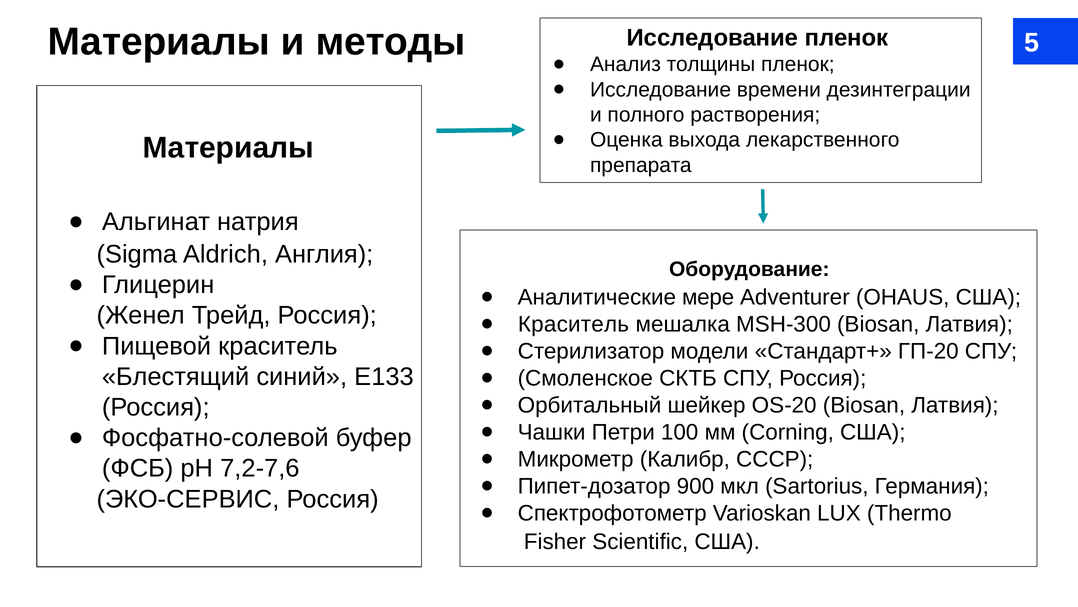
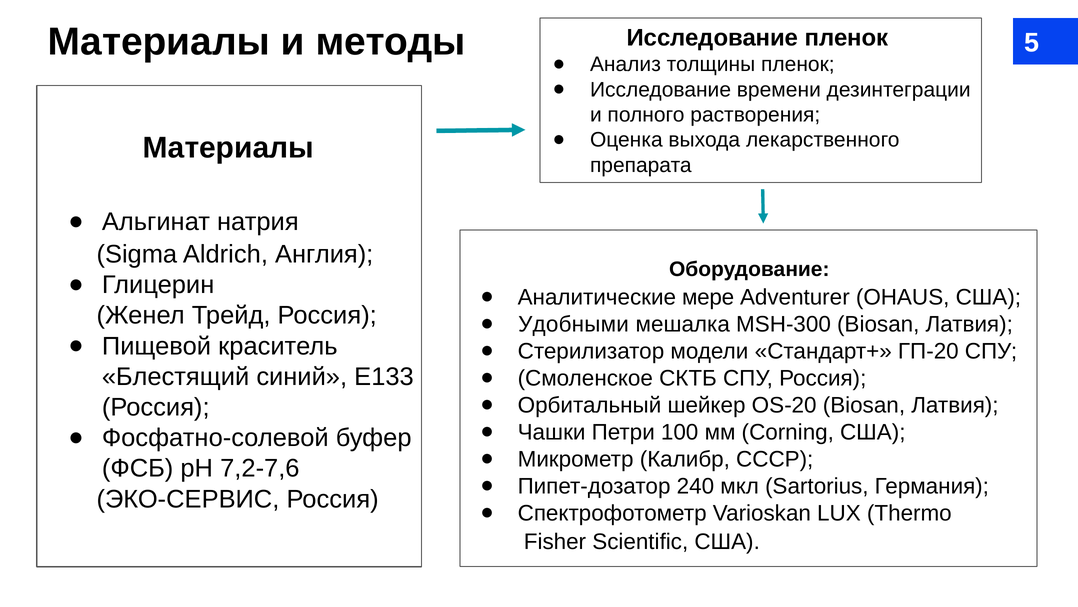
Краситель: Краситель -> Удобными (573, 324)
900: 900 -> 240 (695, 486)
